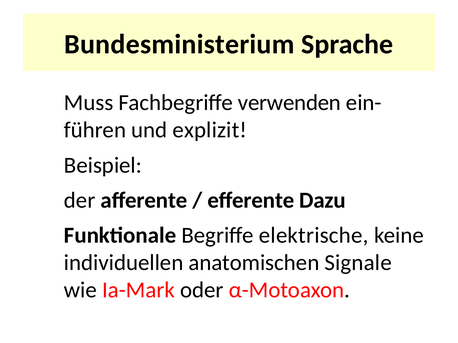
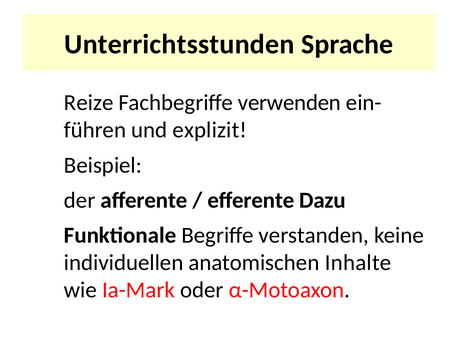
Bundesministerium: Bundesministerium -> Unterrichtsstunden (179, 44)
Muss: Muss -> Reize (89, 103)
elektrische: elektrische -> verstanden (314, 236)
Signale: Signale -> Inhalte (358, 263)
